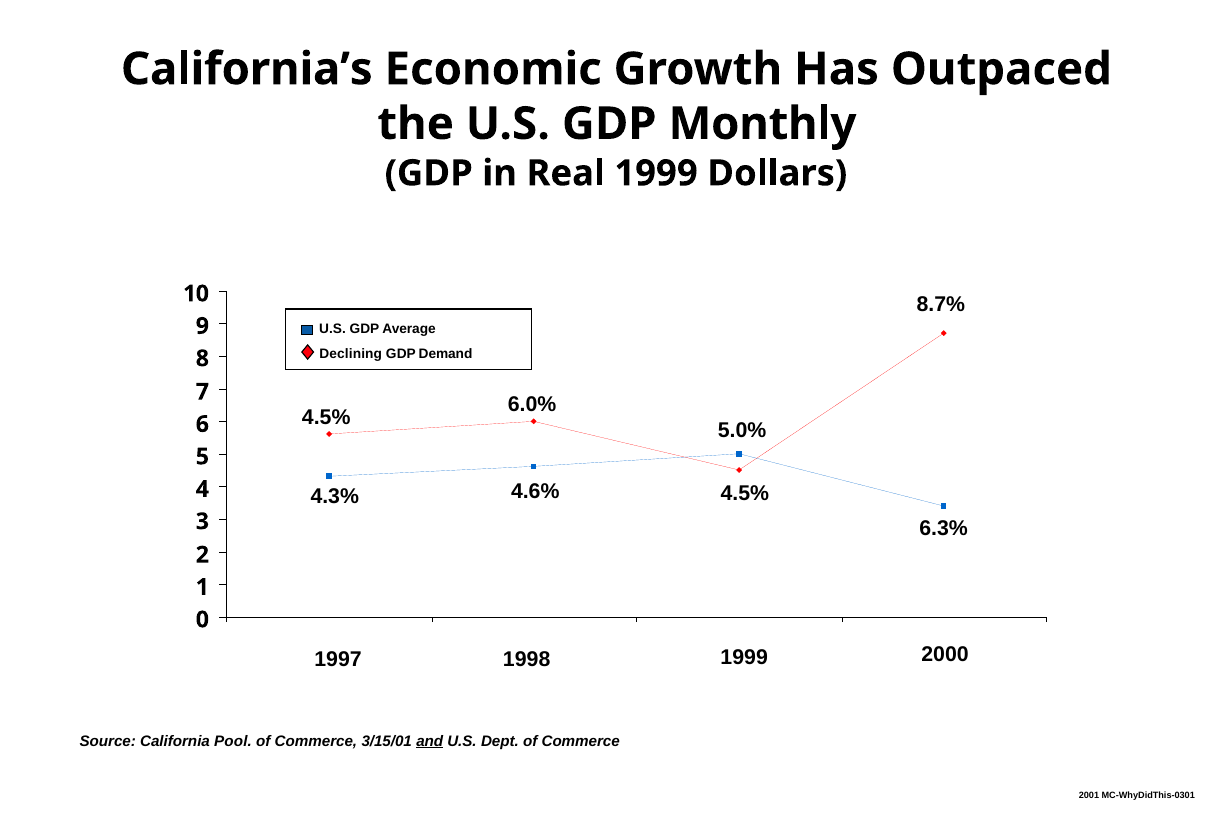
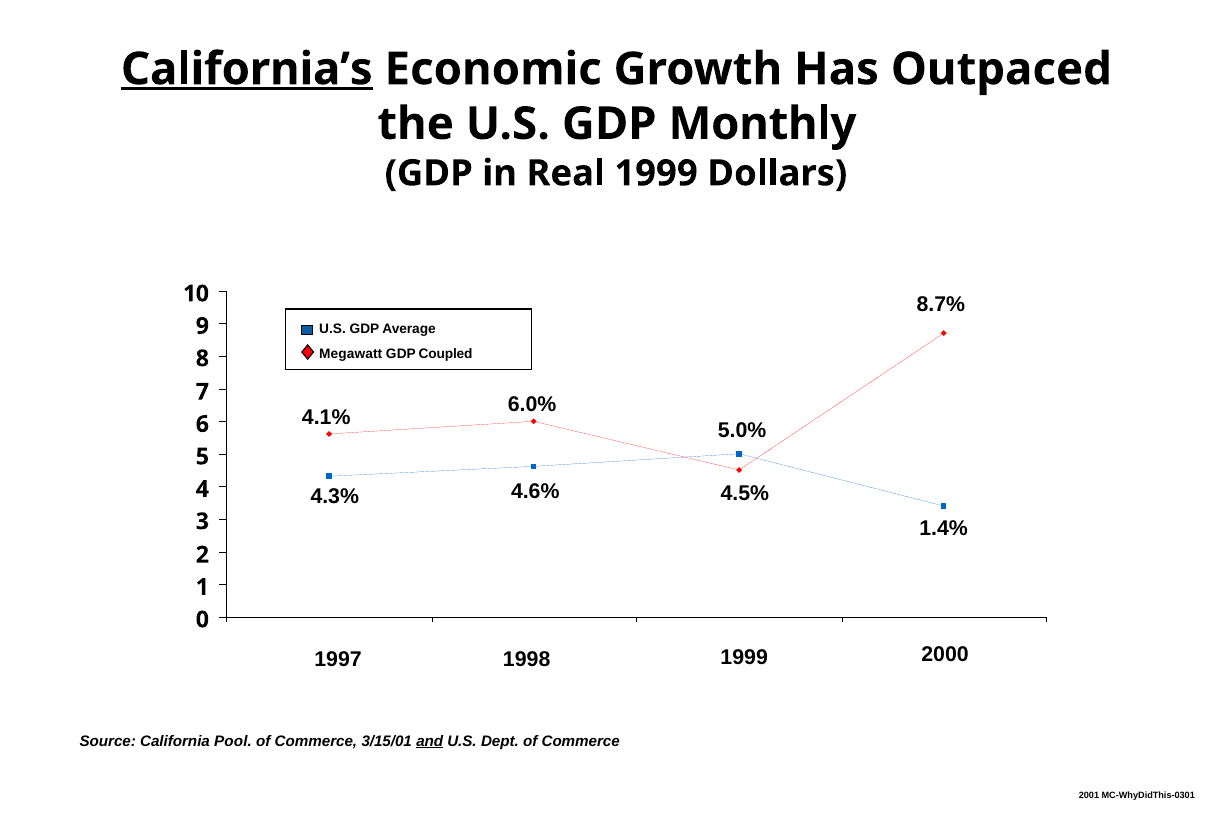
California’s underline: none -> present (247, 69)
Declining: Declining -> Megawatt (351, 355)
Demand: Demand -> Coupled (446, 355)
4.5%: 4.5% -> 4.1% (326, 417)
6.3%: 6.3% -> 1.4% (944, 529)
